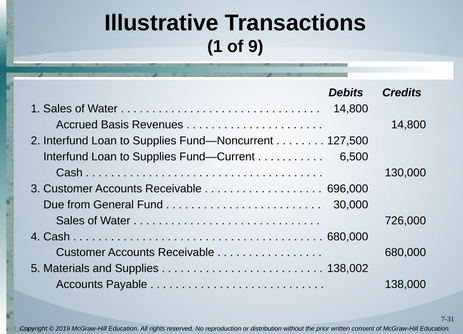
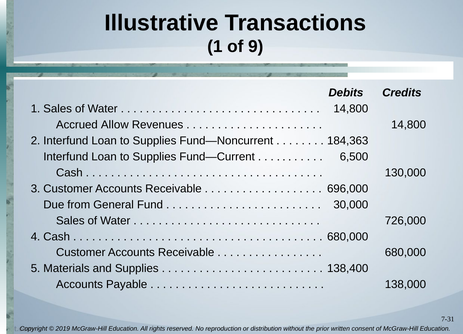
Basis: Basis -> Allow (115, 125)
127,500: 127,500 -> 184,363 (348, 141)
138,002: 138,002 -> 138,400 (348, 269)
